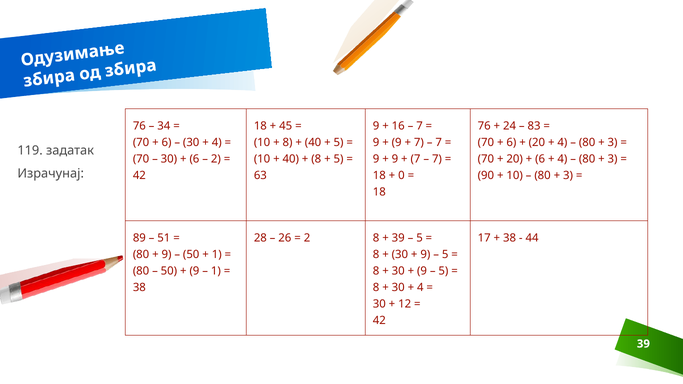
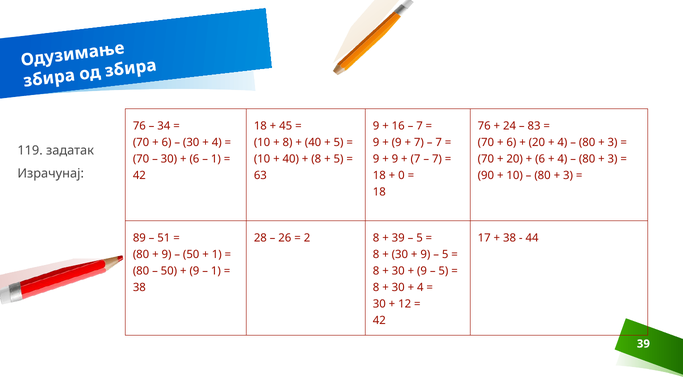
2: 2 -> 1 (216, 159)
